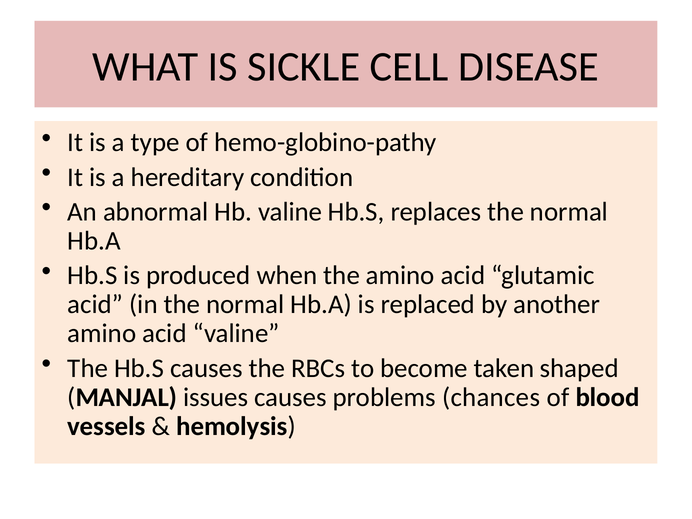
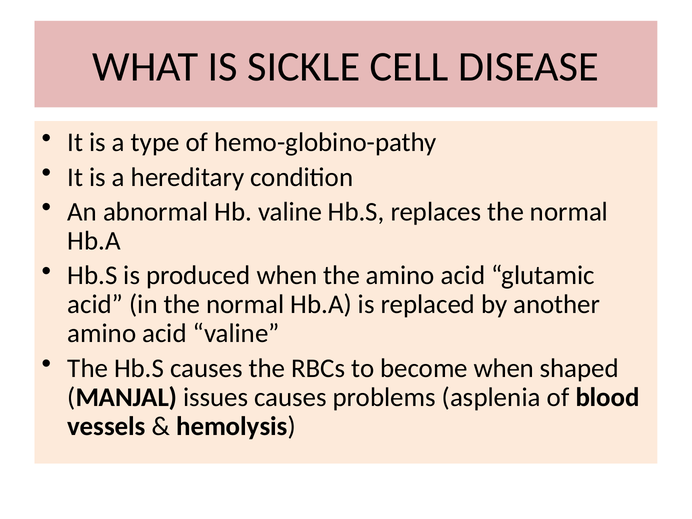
become taken: taken -> when (504, 368)
chances: chances -> asplenia (491, 397)
